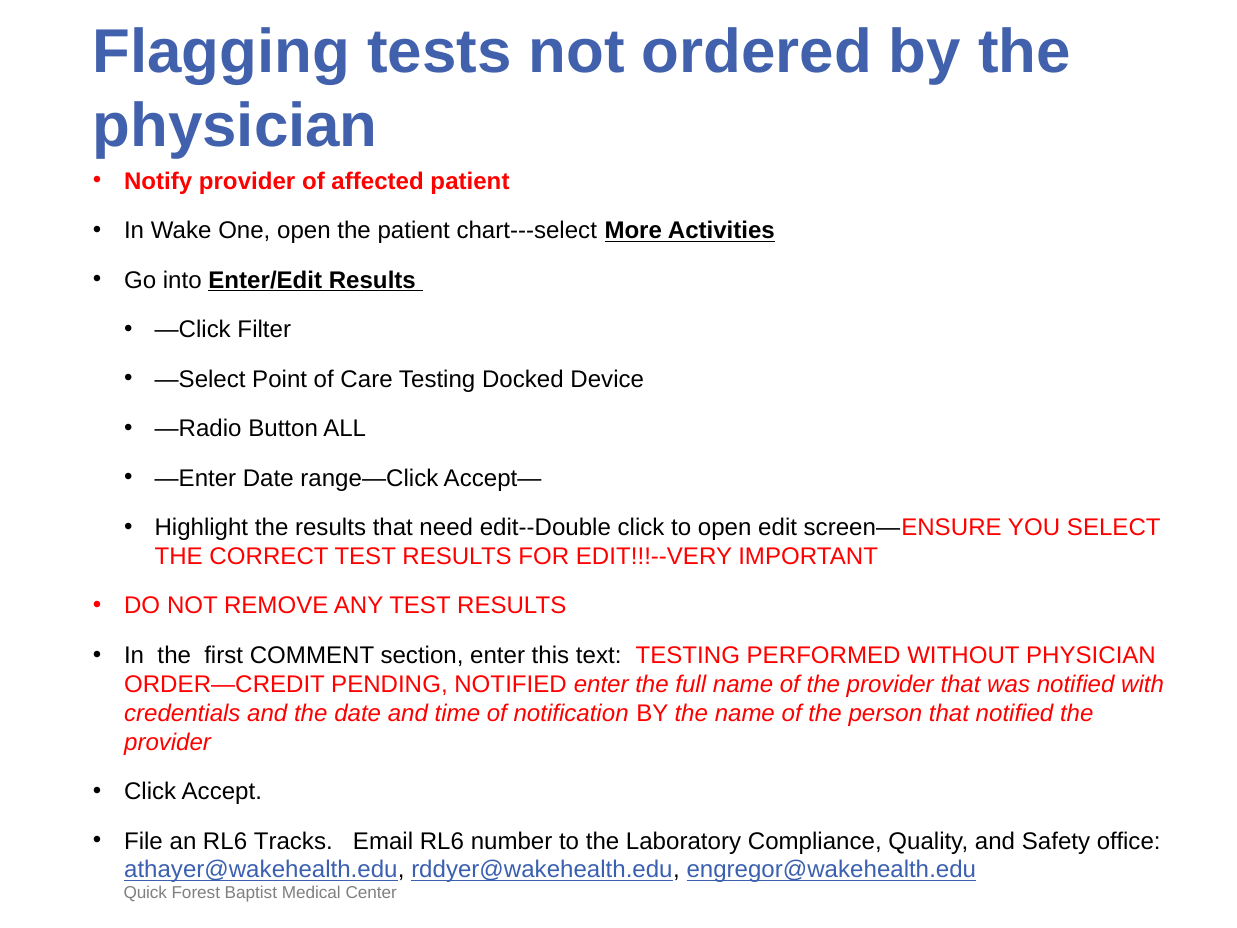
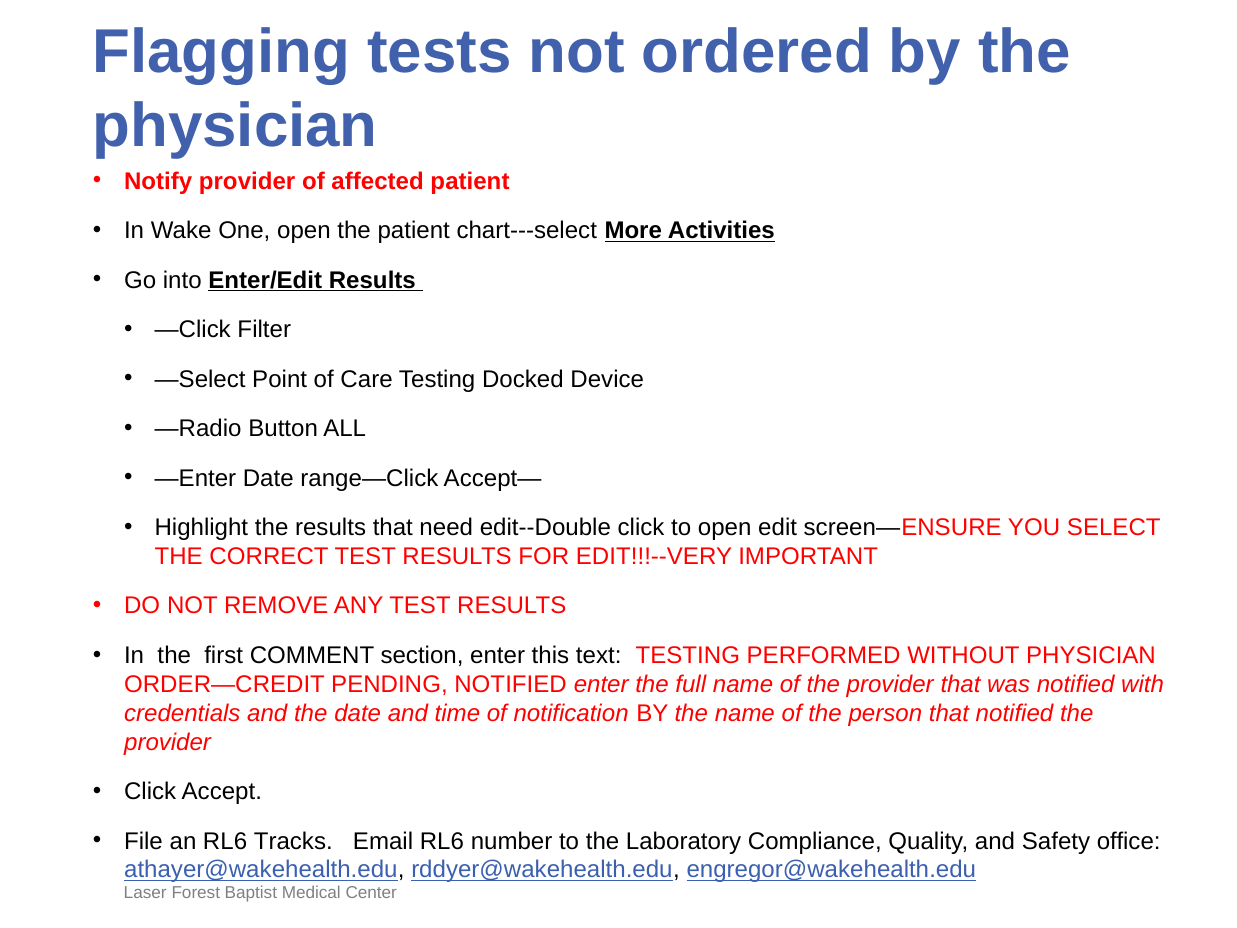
Quick: Quick -> Laser (145, 893)
